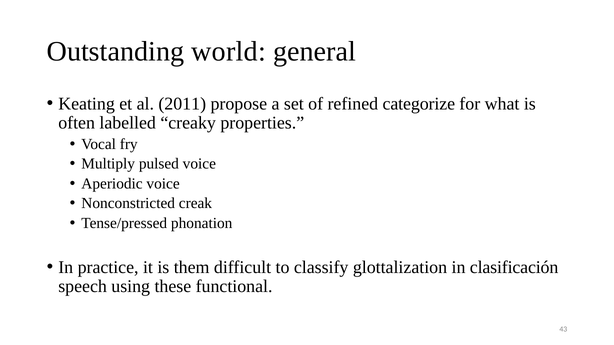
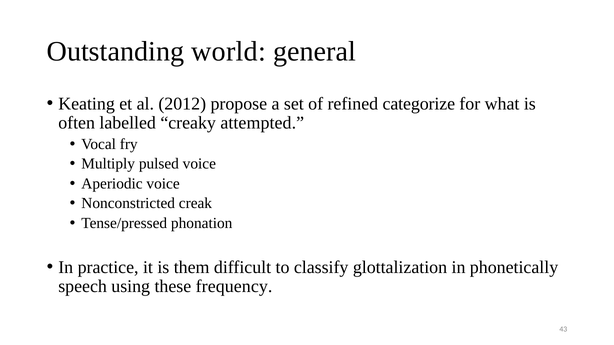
2011: 2011 -> 2012 (182, 104)
properties: properties -> attempted (262, 123)
clasificación: clasificación -> phonetically (514, 267)
functional: functional -> frequency (234, 287)
